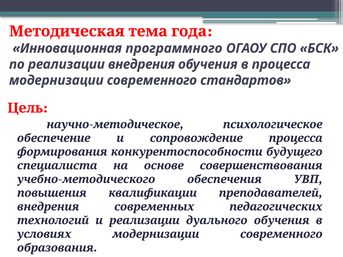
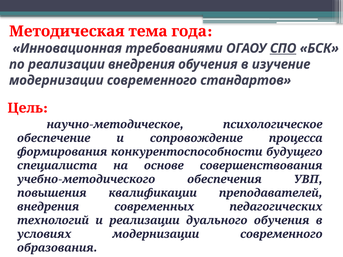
программного: программного -> требованиями (174, 48)
СПО underline: none -> present (283, 48)
в процесса: процесса -> изучение (281, 64)
